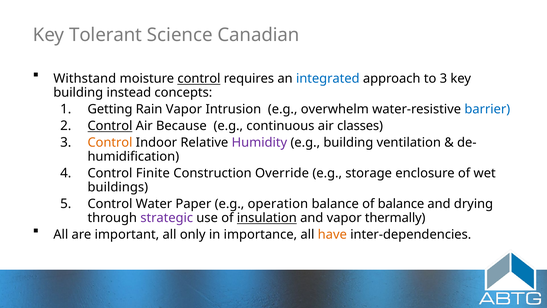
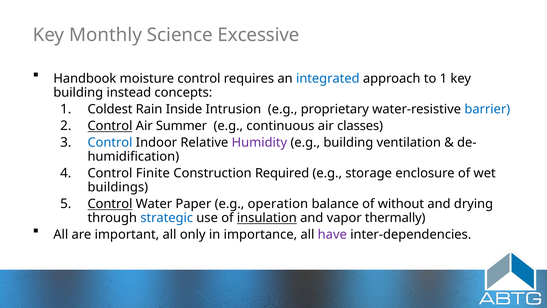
Tolerant: Tolerant -> Monthly (106, 35)
Canadian: Canadian -> Excessive (258, 35)
Withstand: Withstand -> Handbook (85, 79)
control underline: present -> none (199, 79)
to 3: 3 -> 1 (443, 79)
Getting: Getting -> Coldest (110, 109)
Rain Vapor: Vapor -> Inside (184, 109)
overwhelm: overwhelm -> proprietary (335, 109)
Because: Because -> Summer (181, 126)
Control colour: orange -> blue (110, 143)
Override: Override -> Required (282, 173)
Control underline: none -> present (110, 204)
of balance: balance -> without (401, 204)
strategic colour: purple -> blue (167, 218)
have colour: orange -> purple (332, 234)
